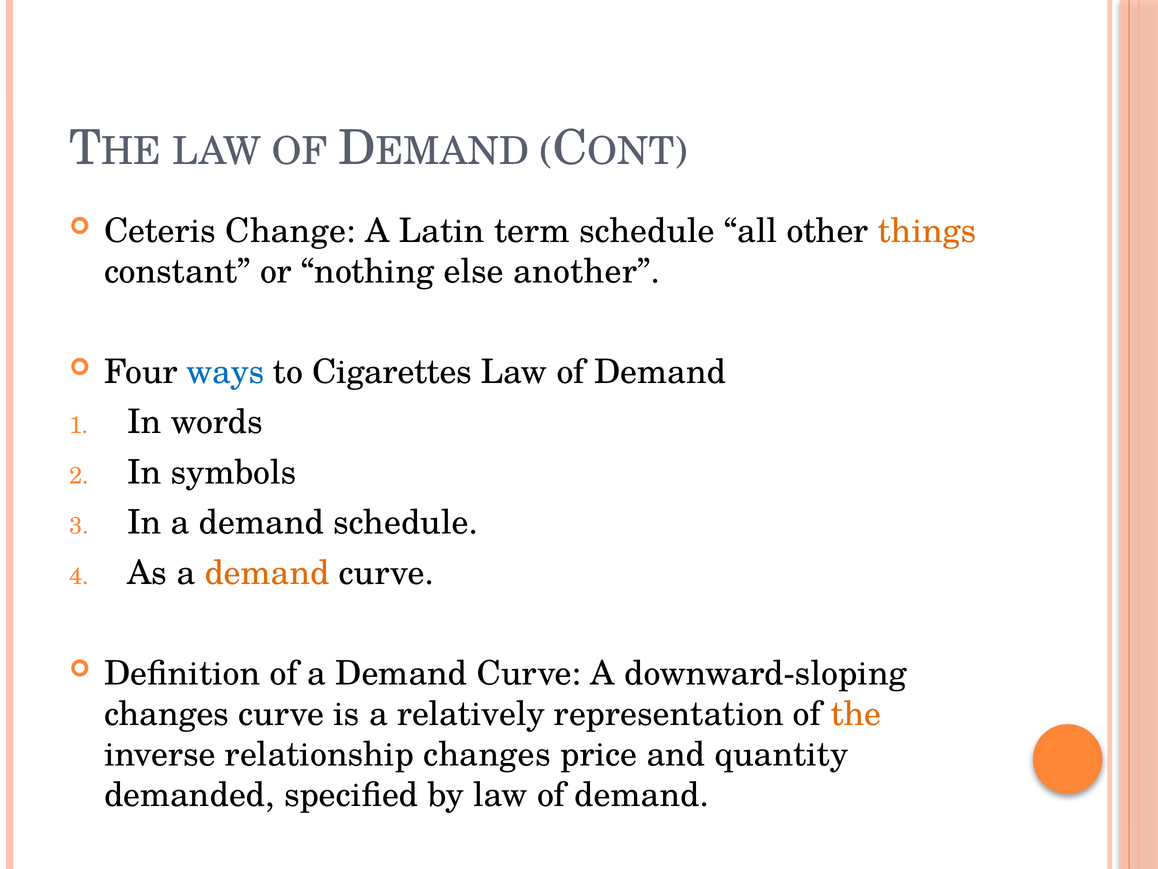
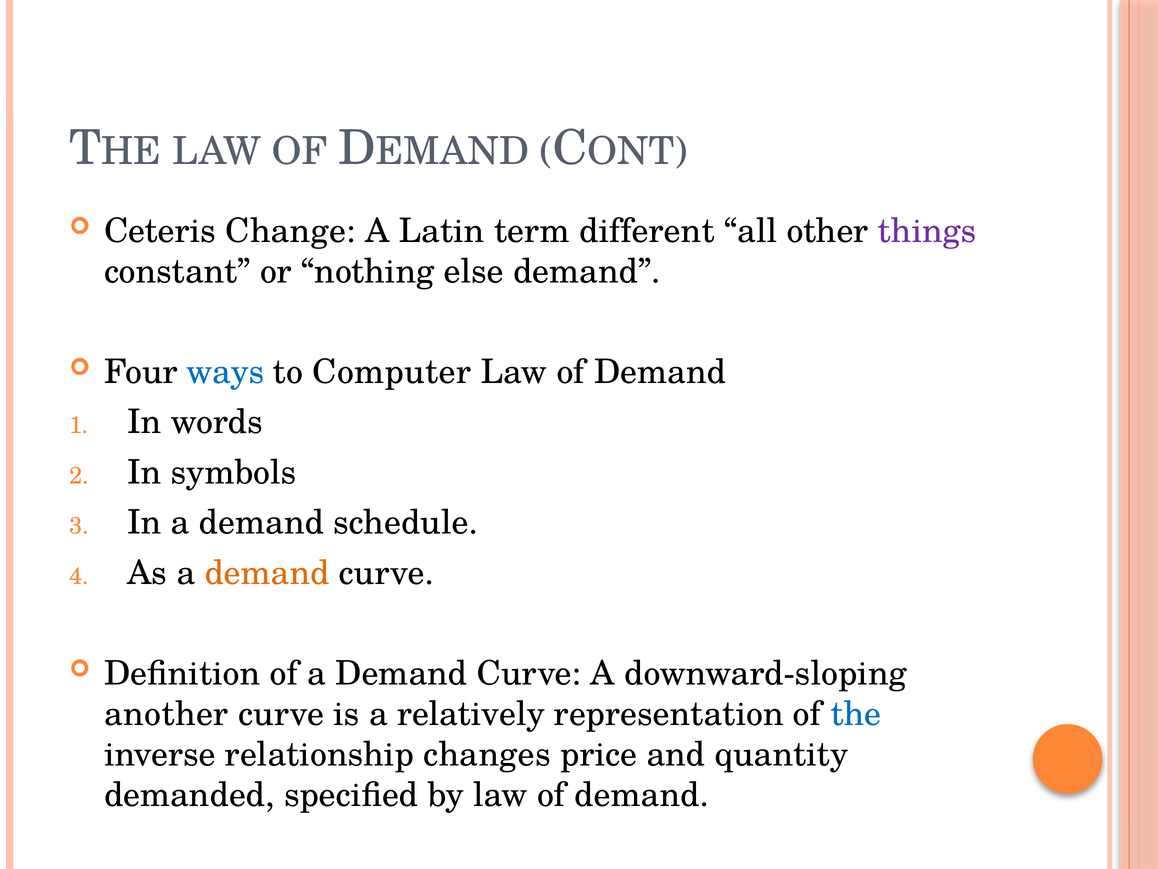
term schedule: schedule -> different (647, 231)
things colour: orange -> purple (927, 231)
else another: another -> demand (587, 272)
Cigarettes: Cigarettes -> Computer (392, 372)
changes: changes -> another (166, 714)
the colour: orange -> blue (856, 714)
